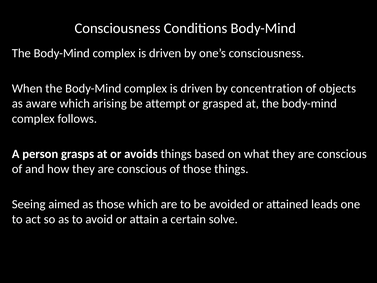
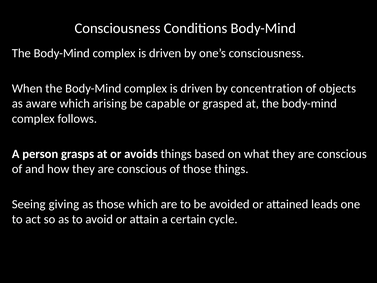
attempt: attempt -> capable (166, 104)
aimed: aimed -> giving (64, 204)
solve: solve -> cycle (223, 219)
